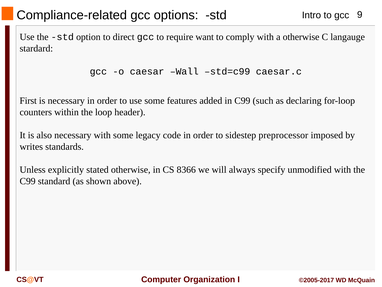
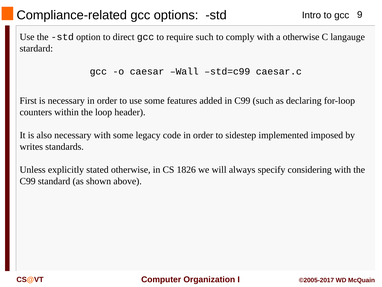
require want: want -> such (205, 37)
preprocessor: preprocessor -> implemented (283, 135)
8366: 8366 -> 1826 (186, 169)
unmodified: unmodified -> considering (310, 169)
